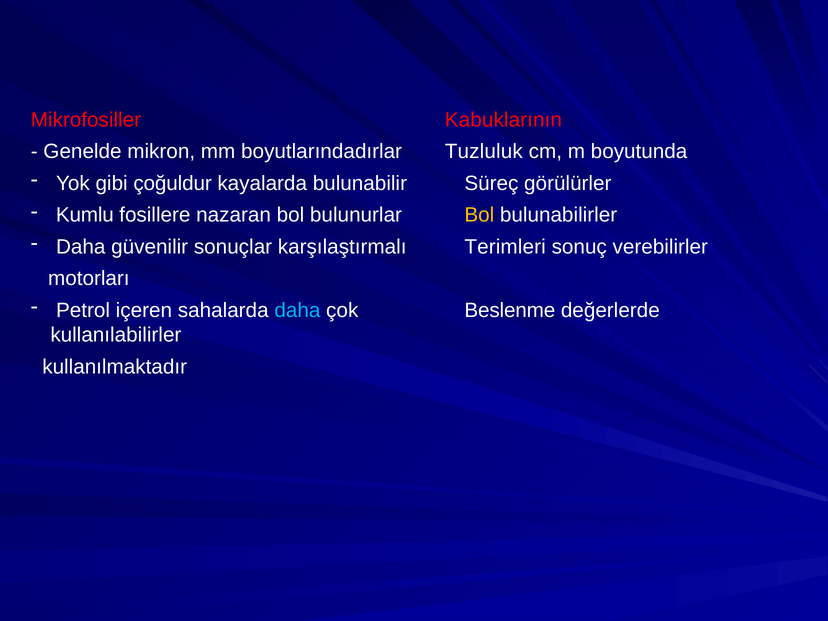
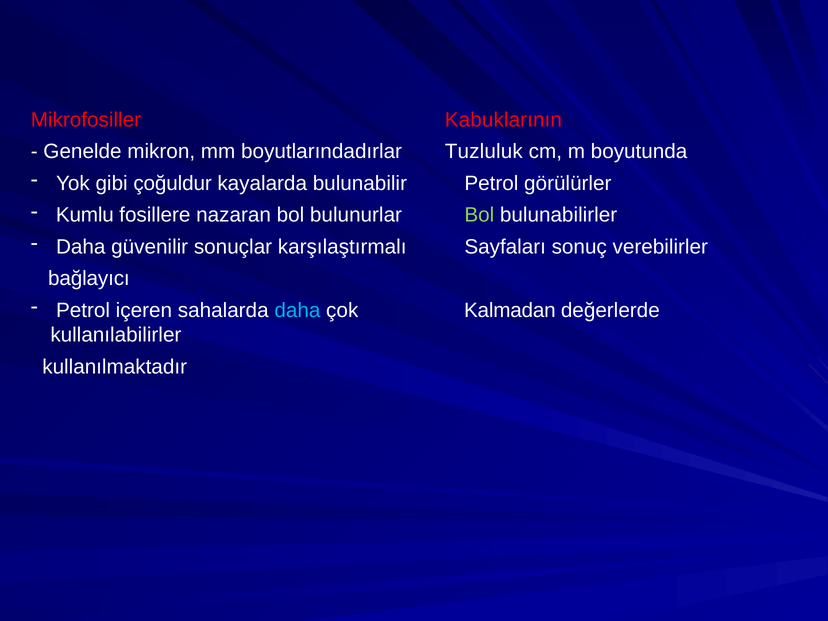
bulunabilir Süreç: Süreç -> Petrol (491, 183)
Bol colour: yellow -> light green (479, 215)
Terimleri: Terimleri -> Sayfaları (505, 247)
motorları: motorları -> bağlayıcı (89, 279)
Beslenme: Beslenme -> Kalmadan (510, 310)
